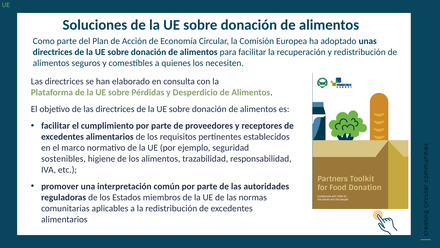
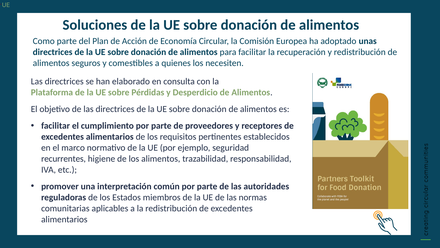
sostenibles: sostenibles -> recurrentes (64, 159)
